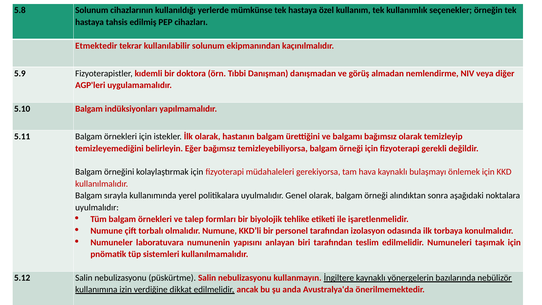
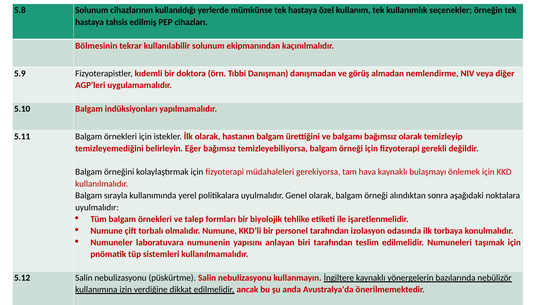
Etmektedir: Etmektedir -> Bölmesinin (96, 46)
